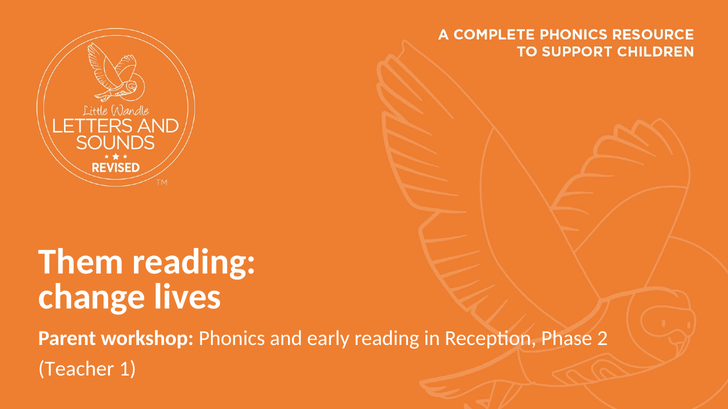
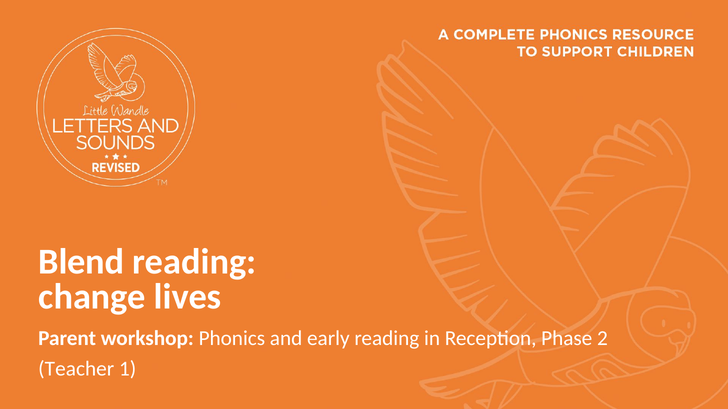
Them: Them -> Blend (81, 262)
